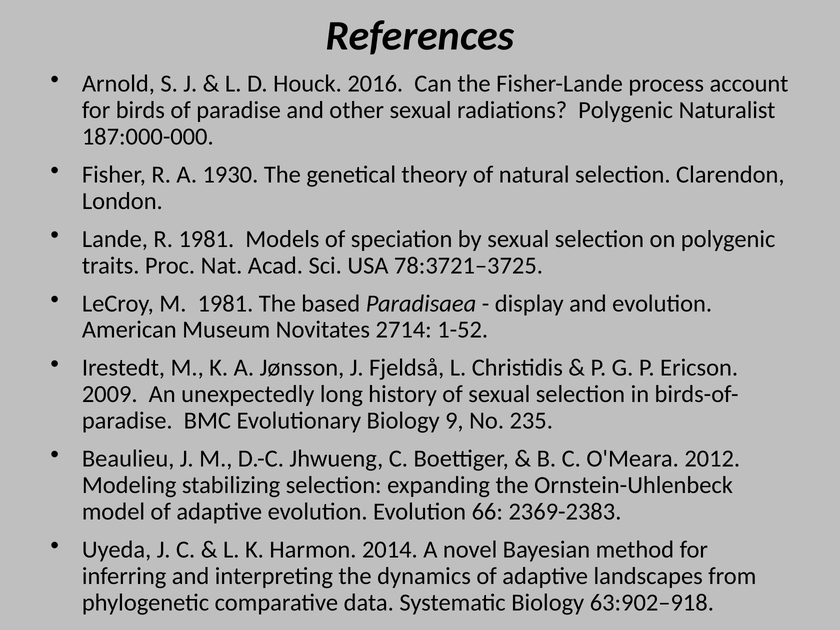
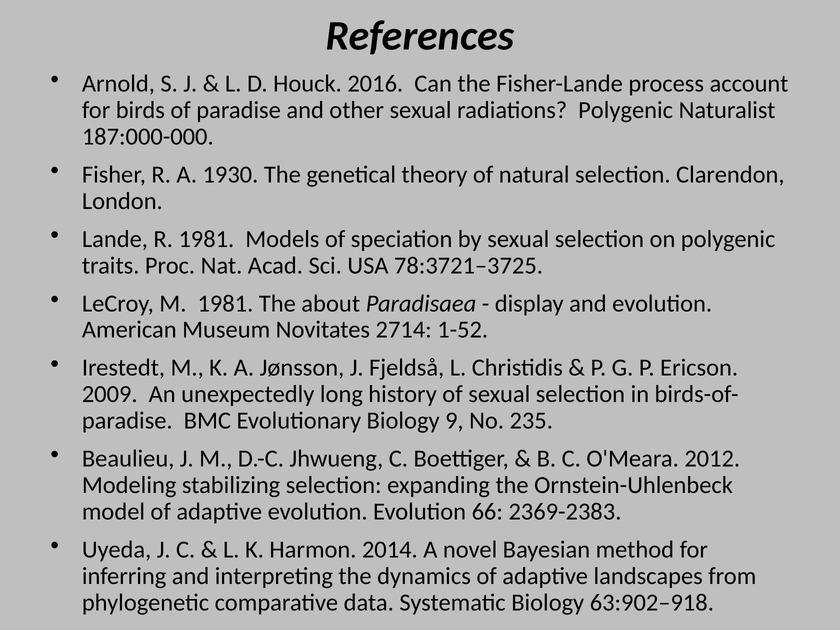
based: based -> about (331, 303)
